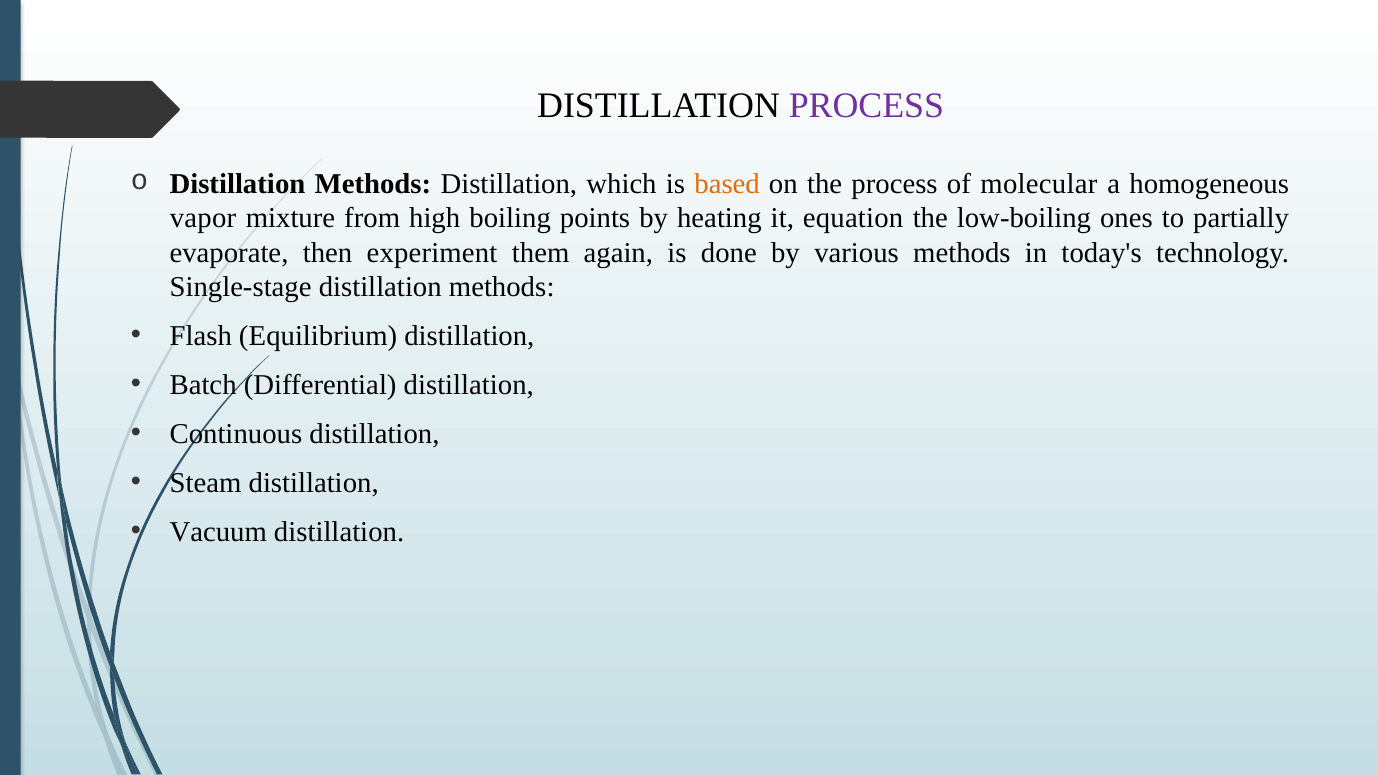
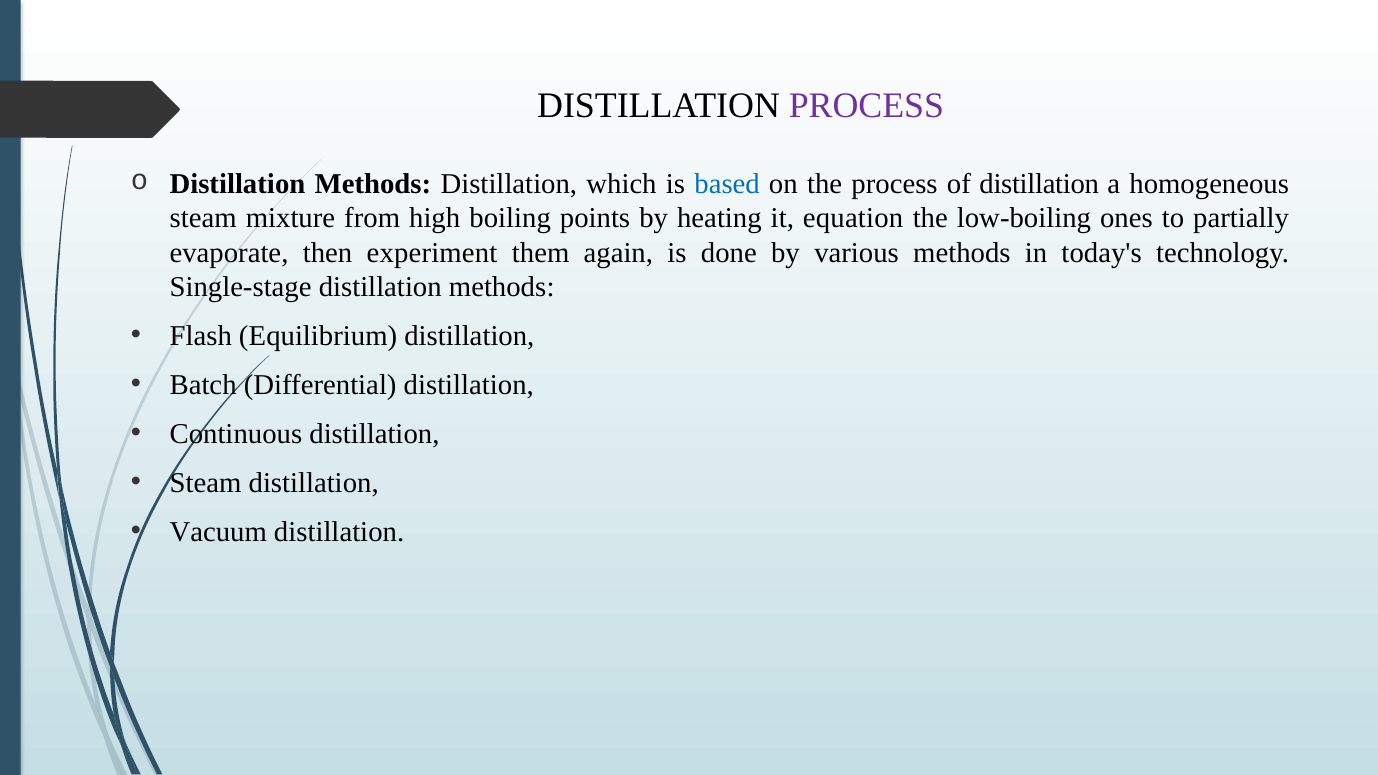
based colour: orange -> blue (727, 184)
of molecular: molecular -> distillation (1039, 184)
vapor: vapor -> steam (203, 218)
